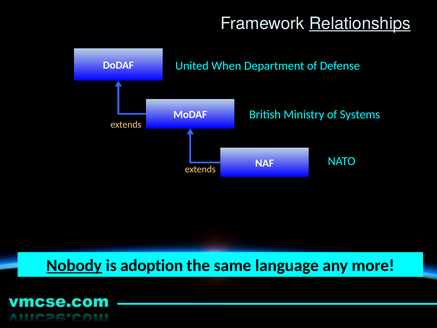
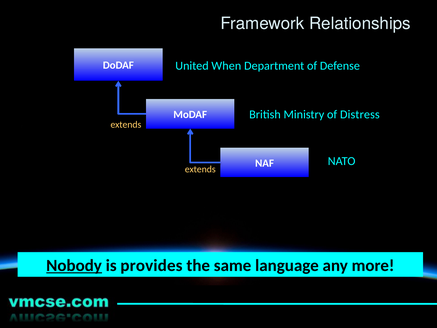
Relationships underline: present -> none (360, 24)
Systems: Systems -> Distress (360, 114)
adoption: adoption -> provides (151, 265)
